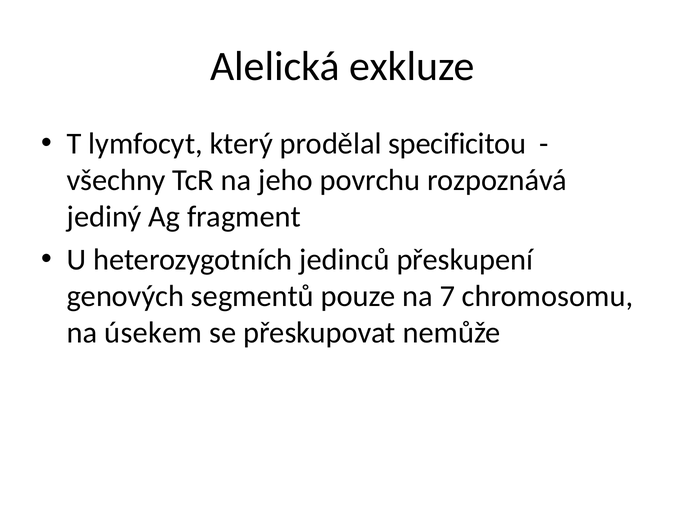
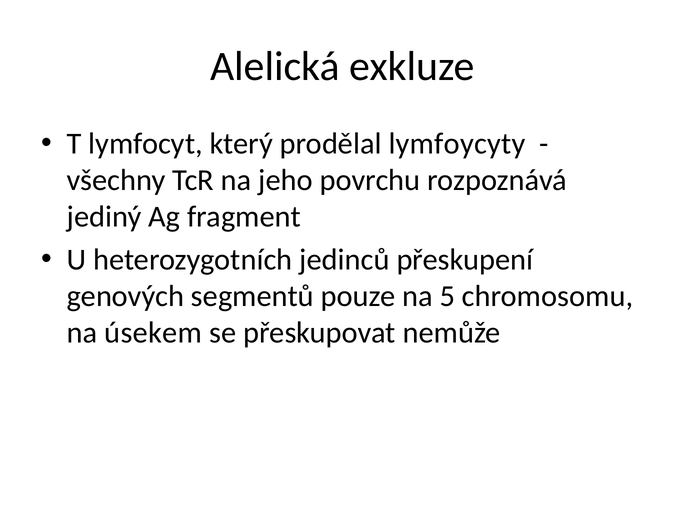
specificitou: specificitou -> lymfoycyty (457, 144)
7: 7 -> 5 (447, 296)
